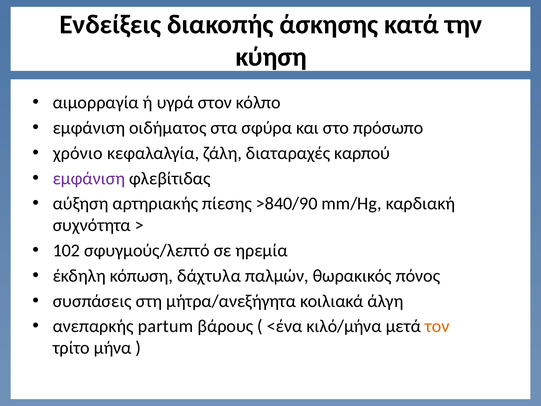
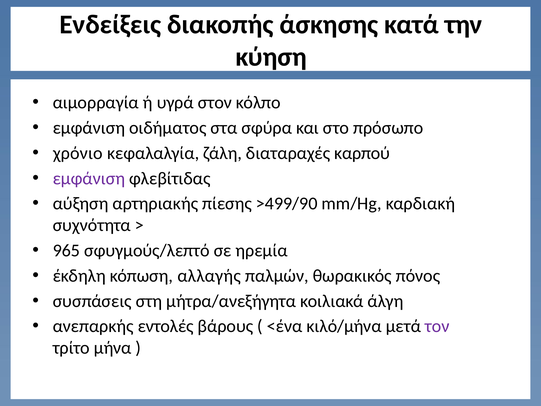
>840/90: >840/90 -> >499/90 (287, 204)
102: 102 -> 965 (66, 250)
δάχτυλα: δάχτυλα -> αλλαγής (209, 276)
partum: partum -> εντολές (166, 326)
τον colour: orange -> purple (437, 326)
